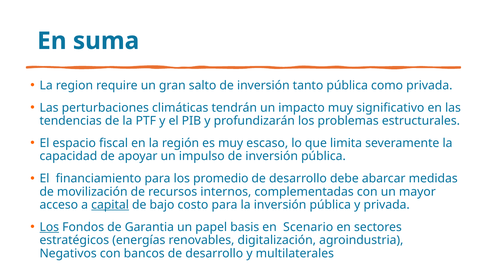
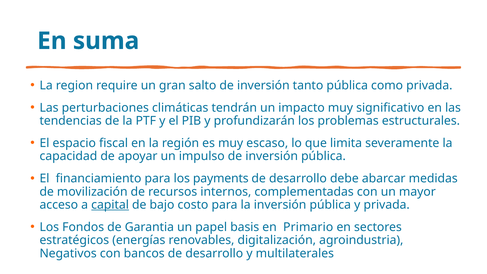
promedio: promedio -> payments (221, 179)
Los underline: present -> none (49, 227)
Scenario: Scenario -> Primario (308, 227)
